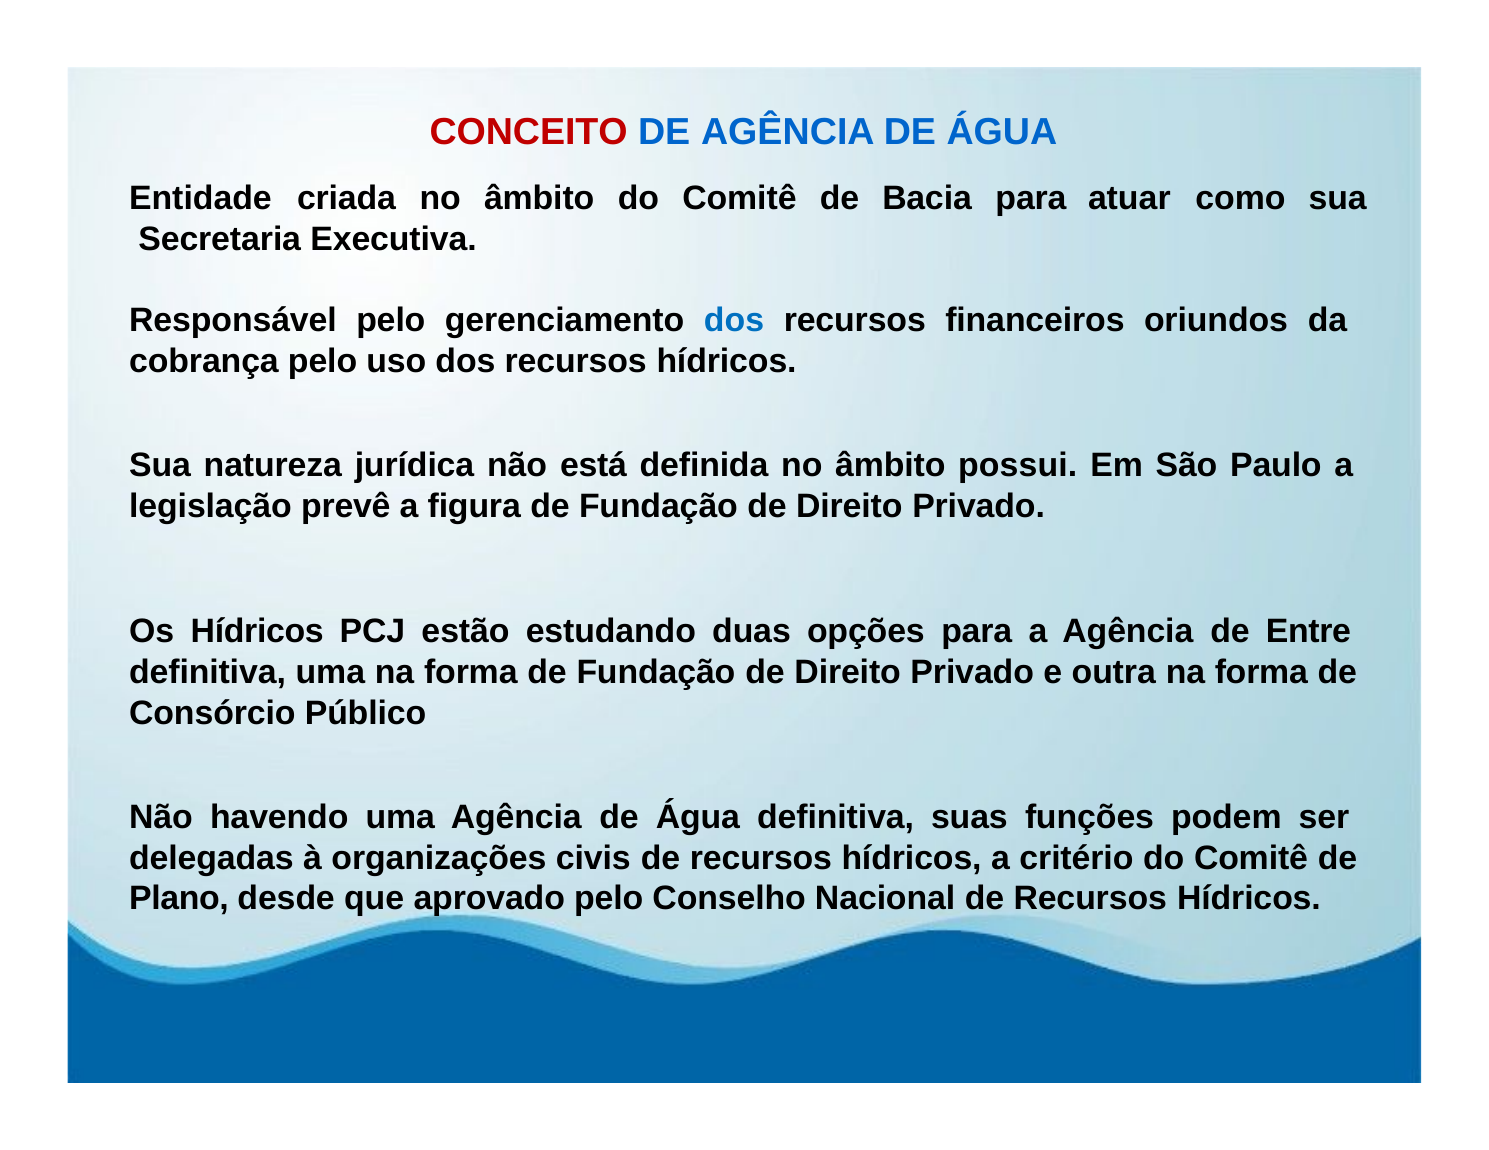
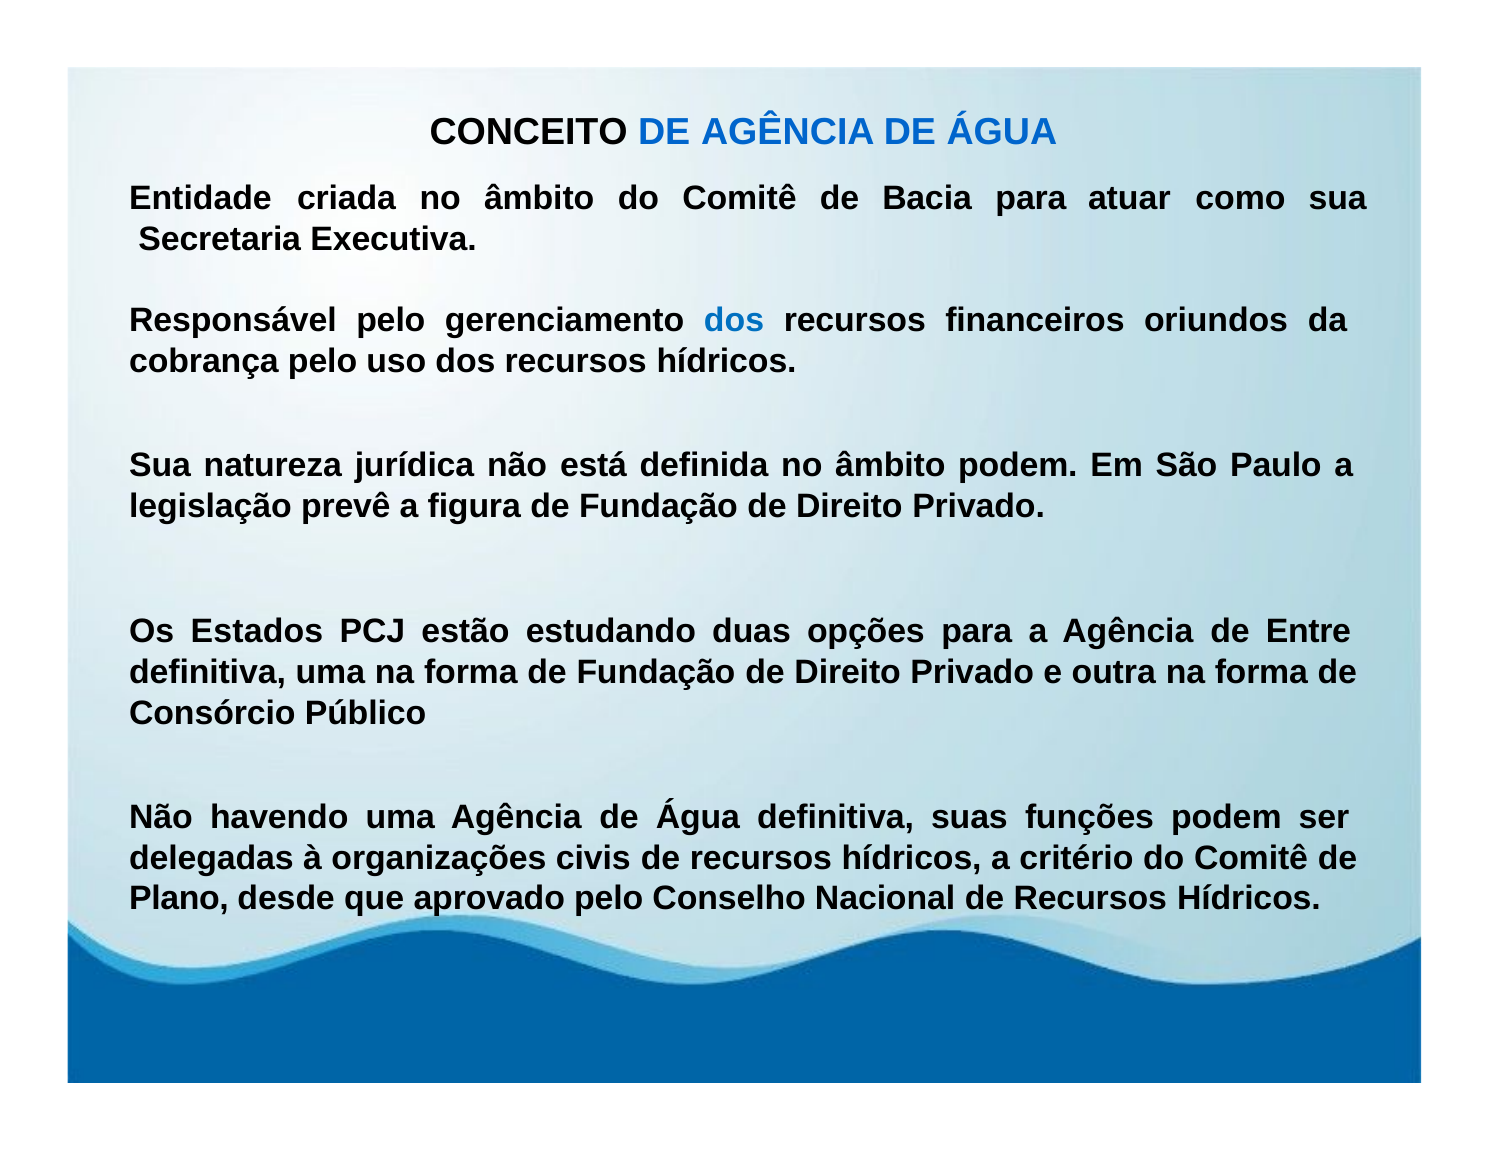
CONCEITO colour: red -> black (529, 132)
âmbito possui: possui -> podem (1018, 466)
Os Hídricos: Hídricos -> Estados (257, 632)
